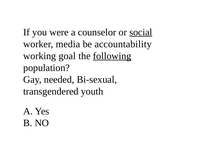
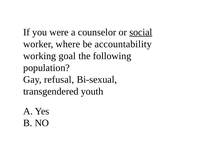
media: media -> where (68, 44)
following underline: present -> none (112, 56)
needed: needed -> refusal (59, 79)
